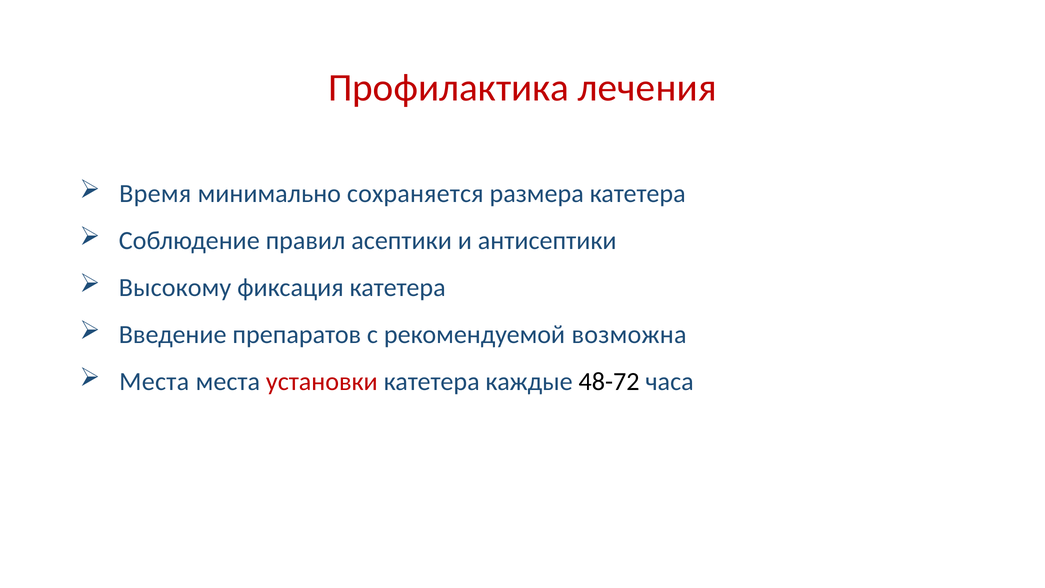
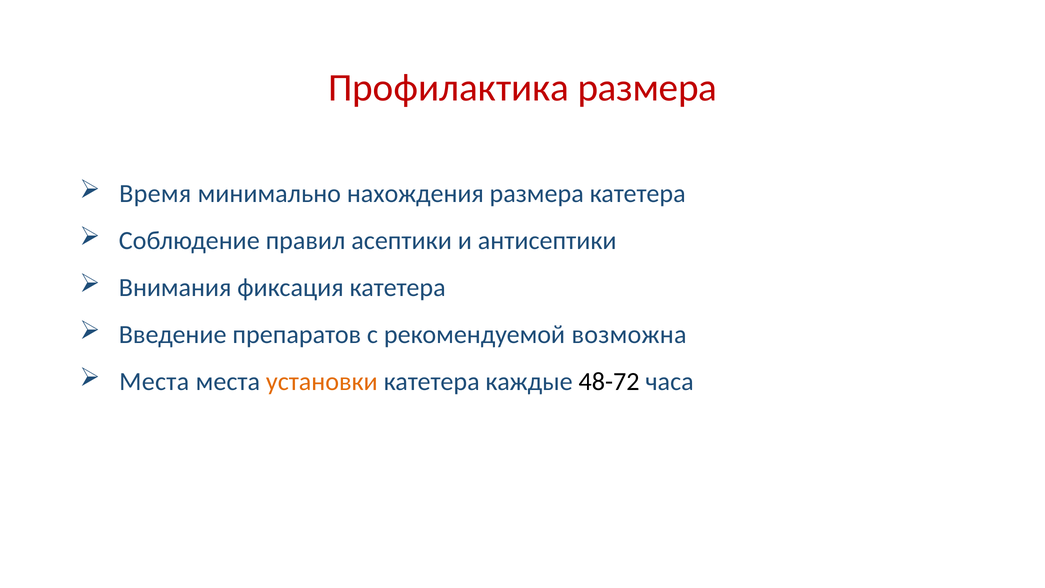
Профилактика лечения: лечения -> размера (647, 88)
сохраняется: сохраняется -> нахождения (415, 194)
Высокому: Высокому -> Внимания (175, 288)
установки colour: red -> orange (322, 382)
